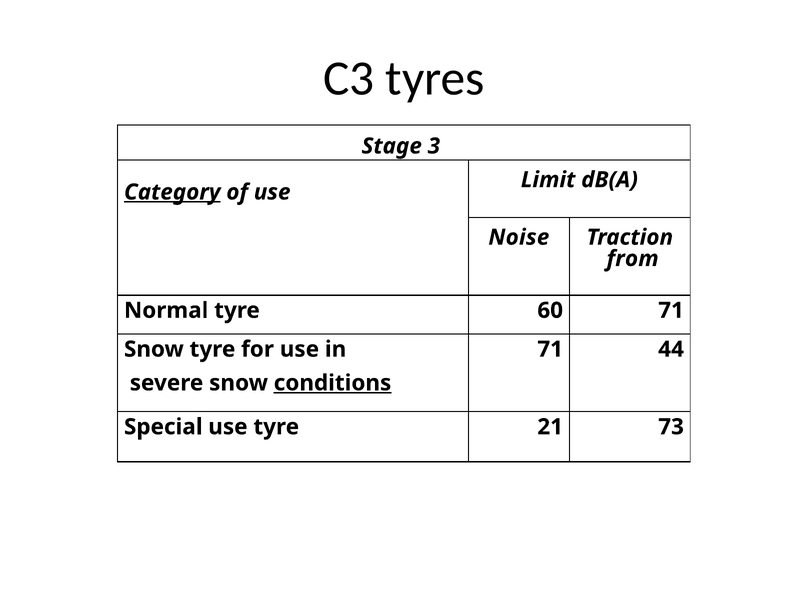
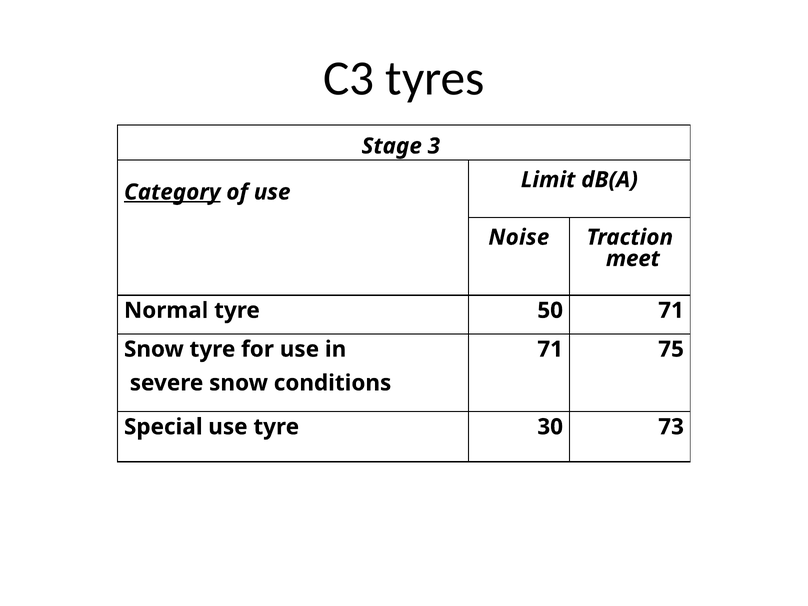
from: from -> meet (633, 259)
60: 60 -> 50 (550, 310)
44: 44 -> 75 (671, 349)
conditions underline: present -> none (333, 383)
21: 21 -> 30 (550, 427)
